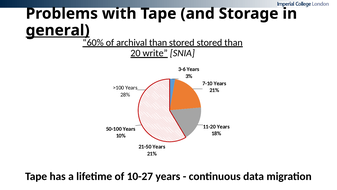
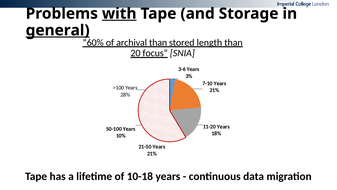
with underline: none -> present (119, 14)
stored stored: stored -> length (209, 43)
write: write -> focus (155, 53)
10-27: 10-27 -> 10-18 (140, 176)
